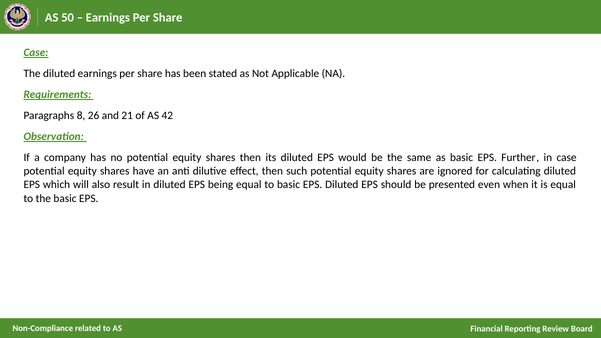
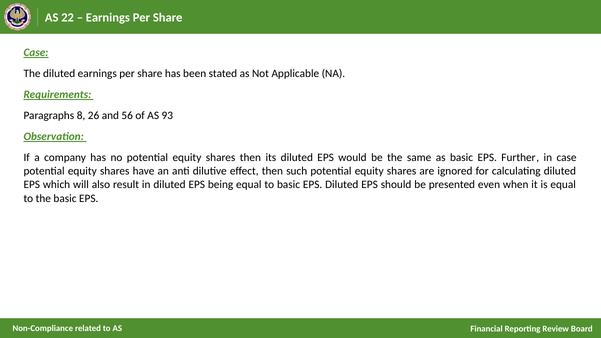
50: 50 -> 22 (68, 18)
21: 21 -> 56 (127, 116)
42: 42 -> 93 (167, 116)
